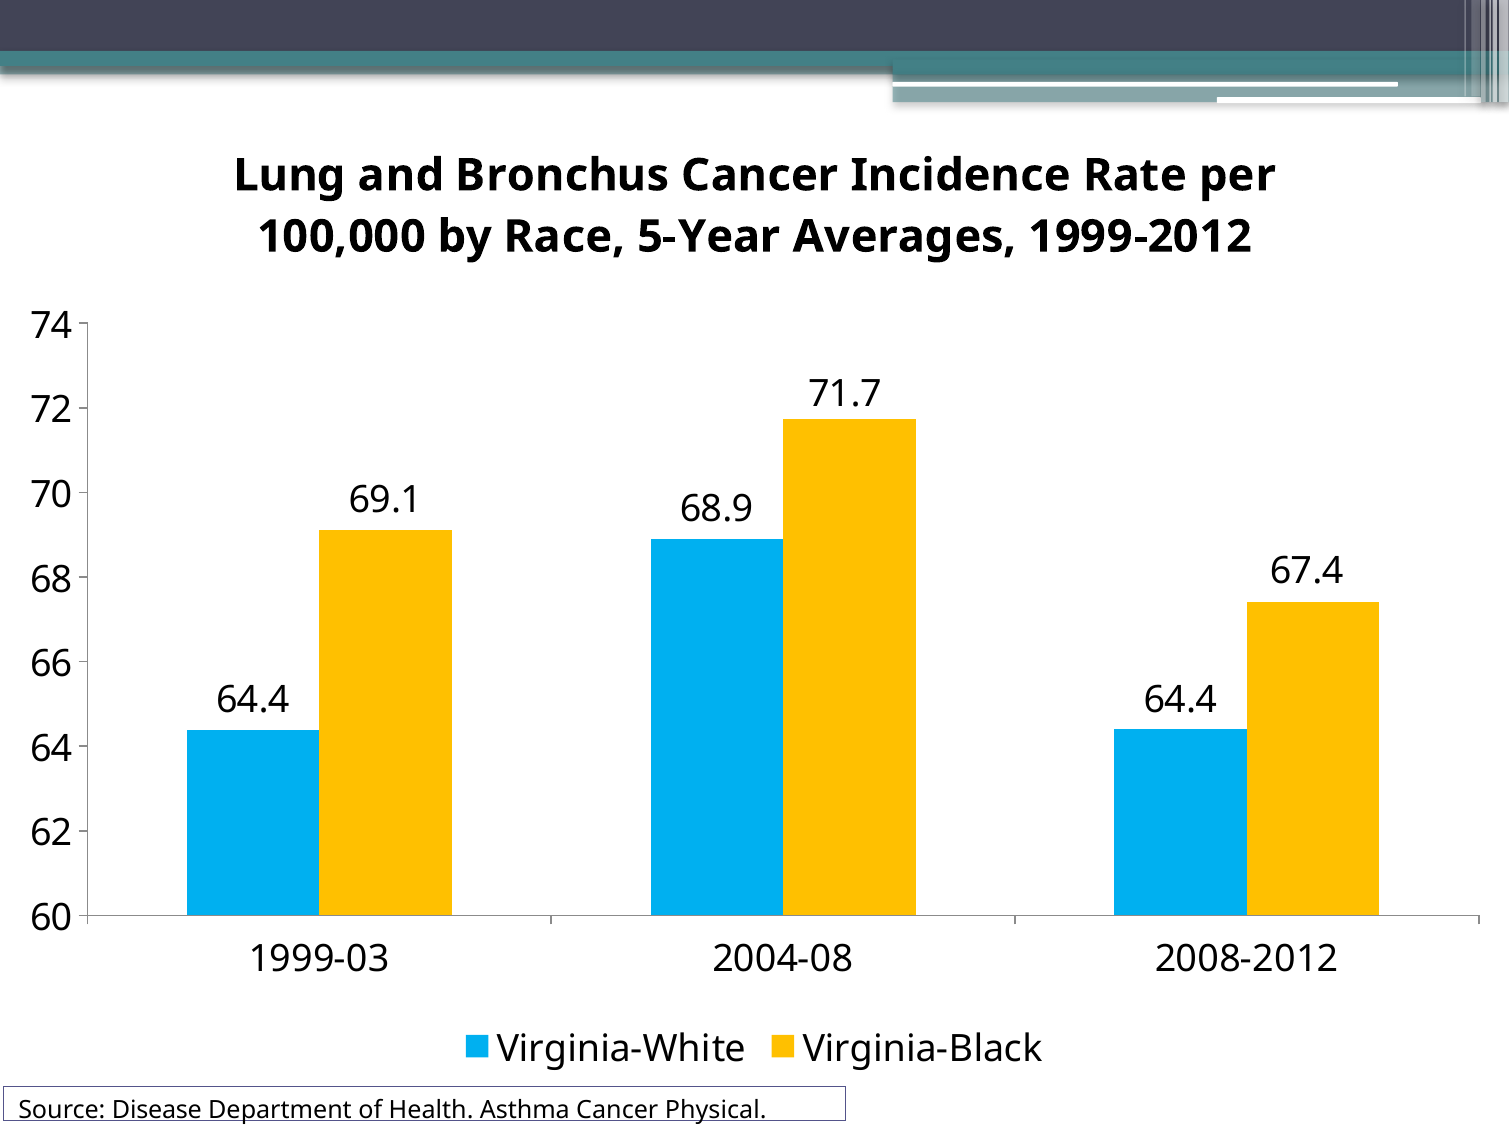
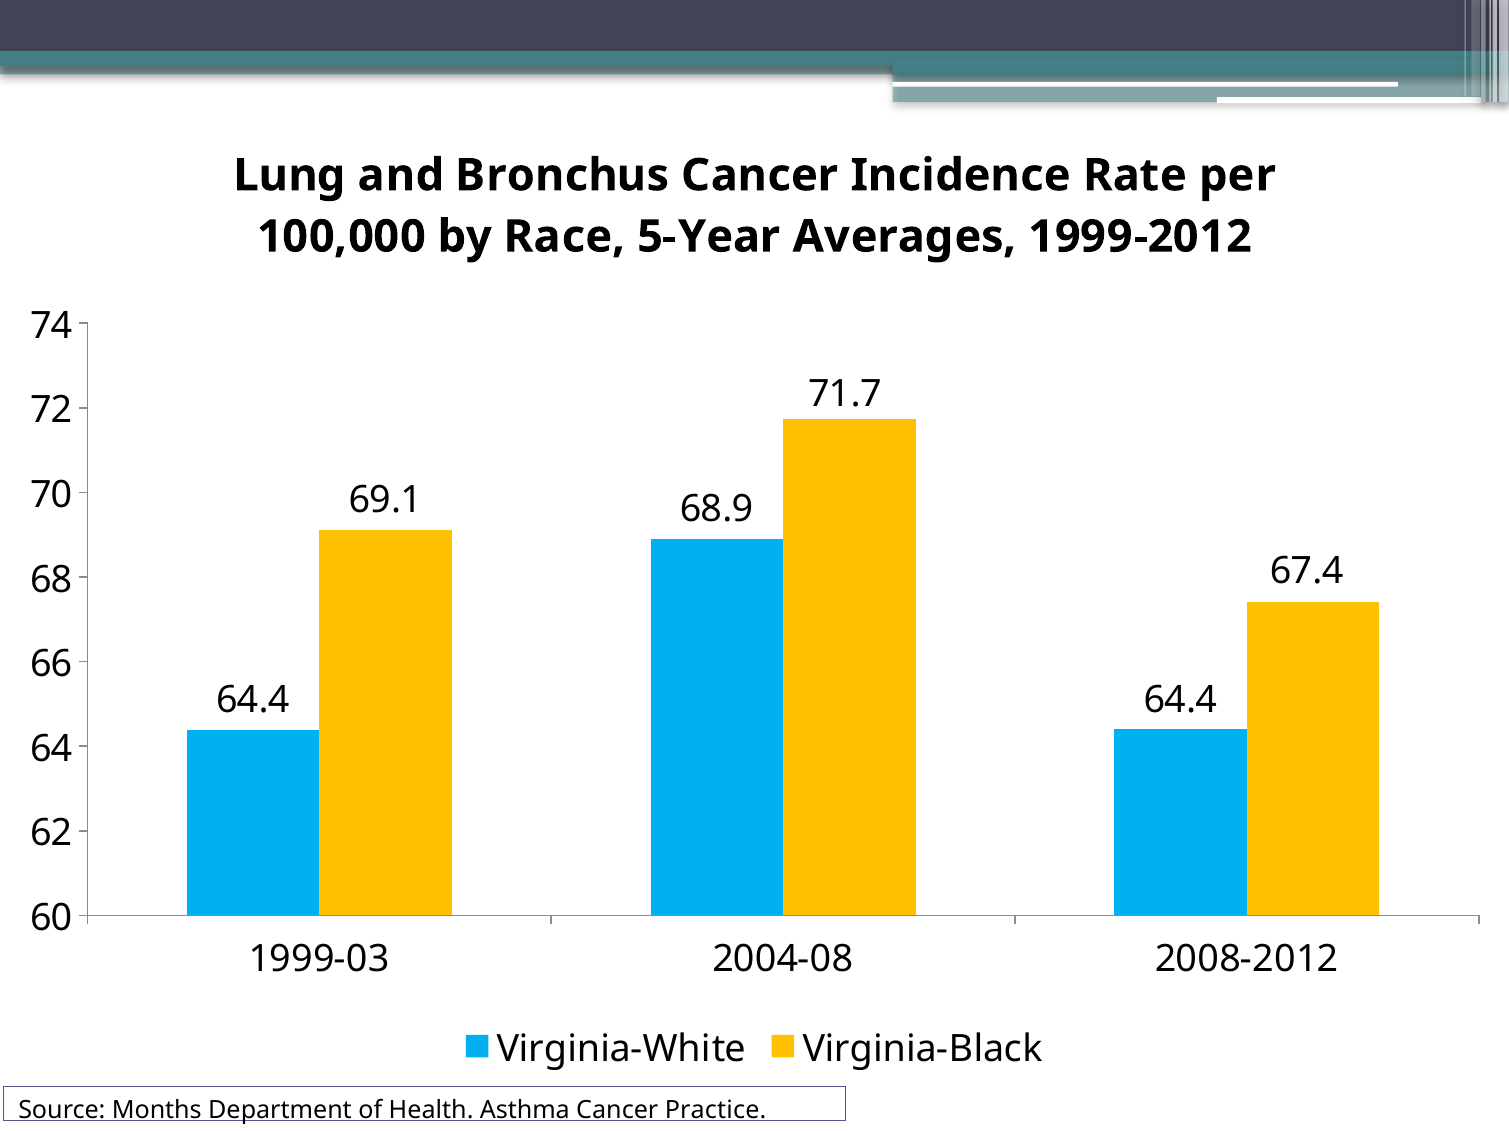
Disease: Disease -> Months (157, 1111)
Physical: Physical -> Practice (716, 1111)
